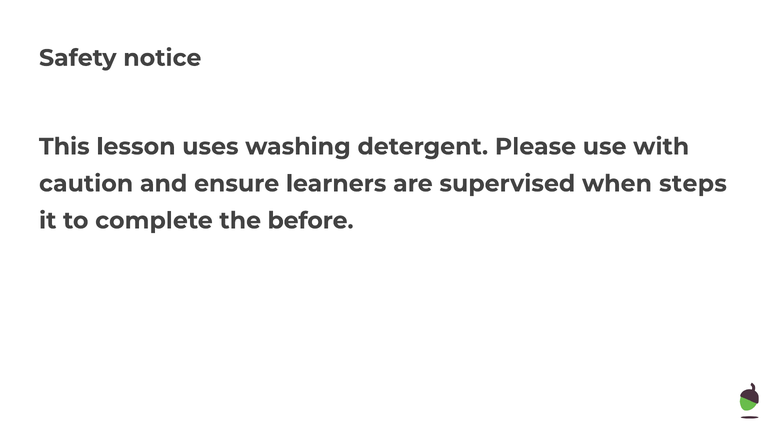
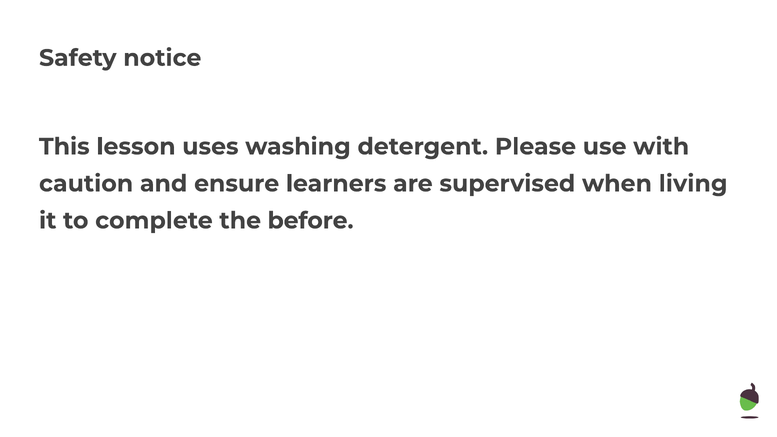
steps: steps -> living (693, 184)
